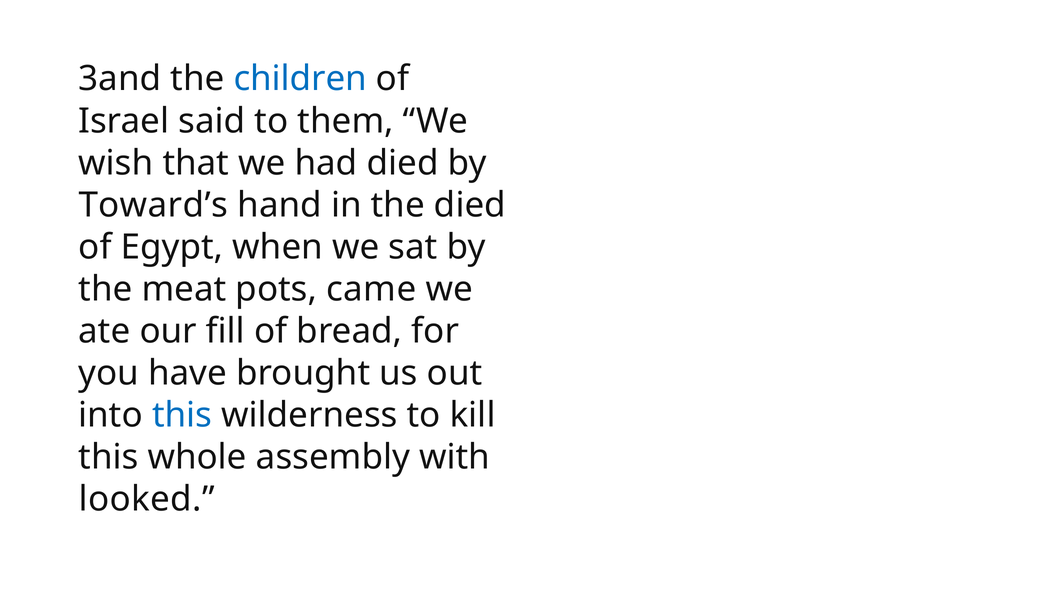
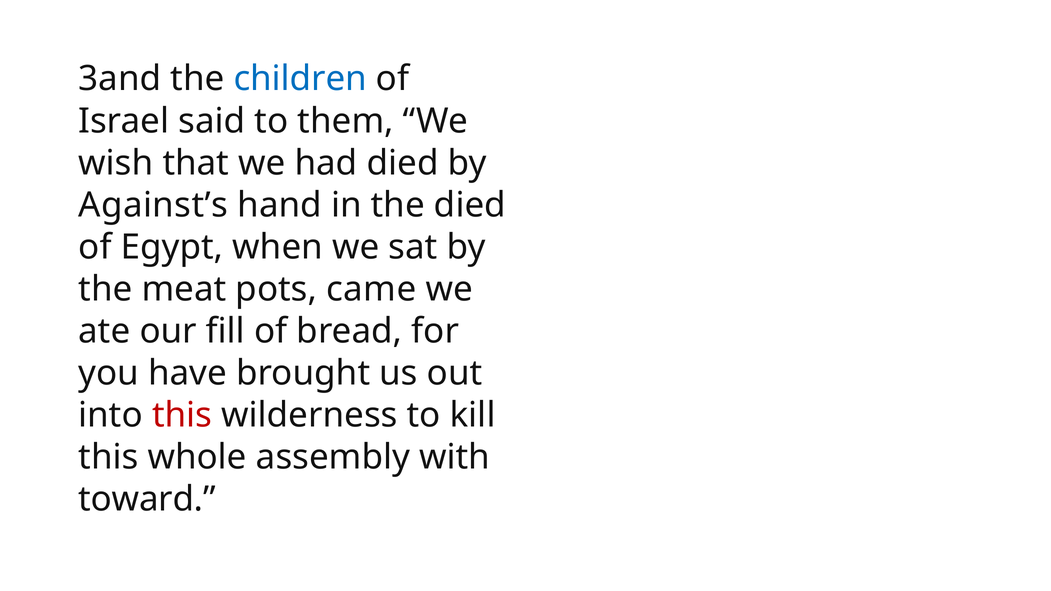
Toward’s: Toward’s -> Against’s (153, 205)
this colour: blue -> red (182, 415)
looked: looked -> toward (147, 499)
